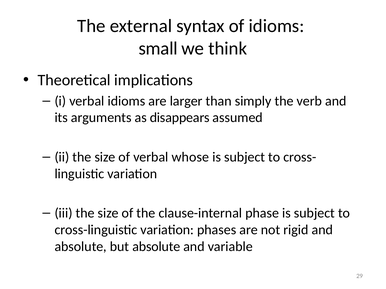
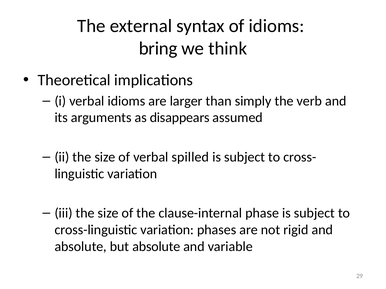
small: small -> bring (158, 49)
whose: whose -> spilled (190, 157)
